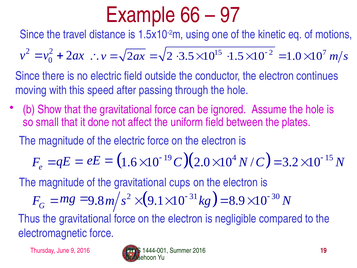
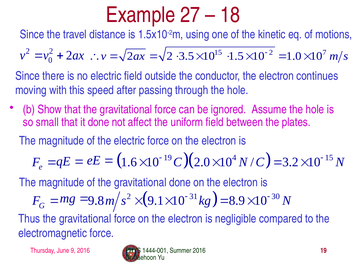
66: 66 -> 27 (190, 15)
97: 97 -> 18 (230, 15)
gravitational cups: cups -> done (180, 182)
